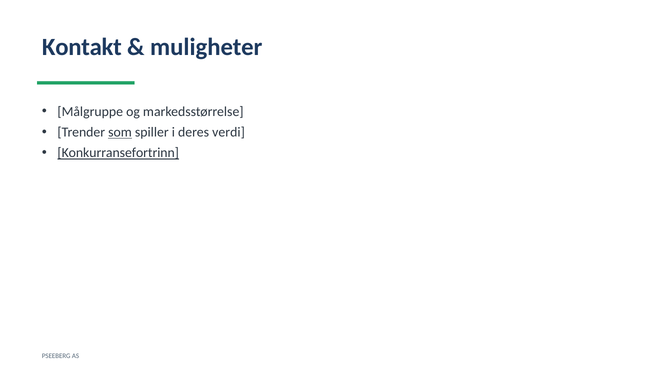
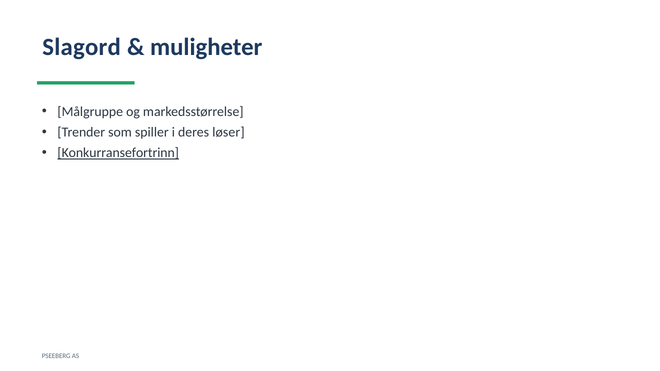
Kontakt: Kontakt -> Slagord (82, 47)
som underline: present -> none (120, 132)
verdi: verdi -> løser (228, 132)
